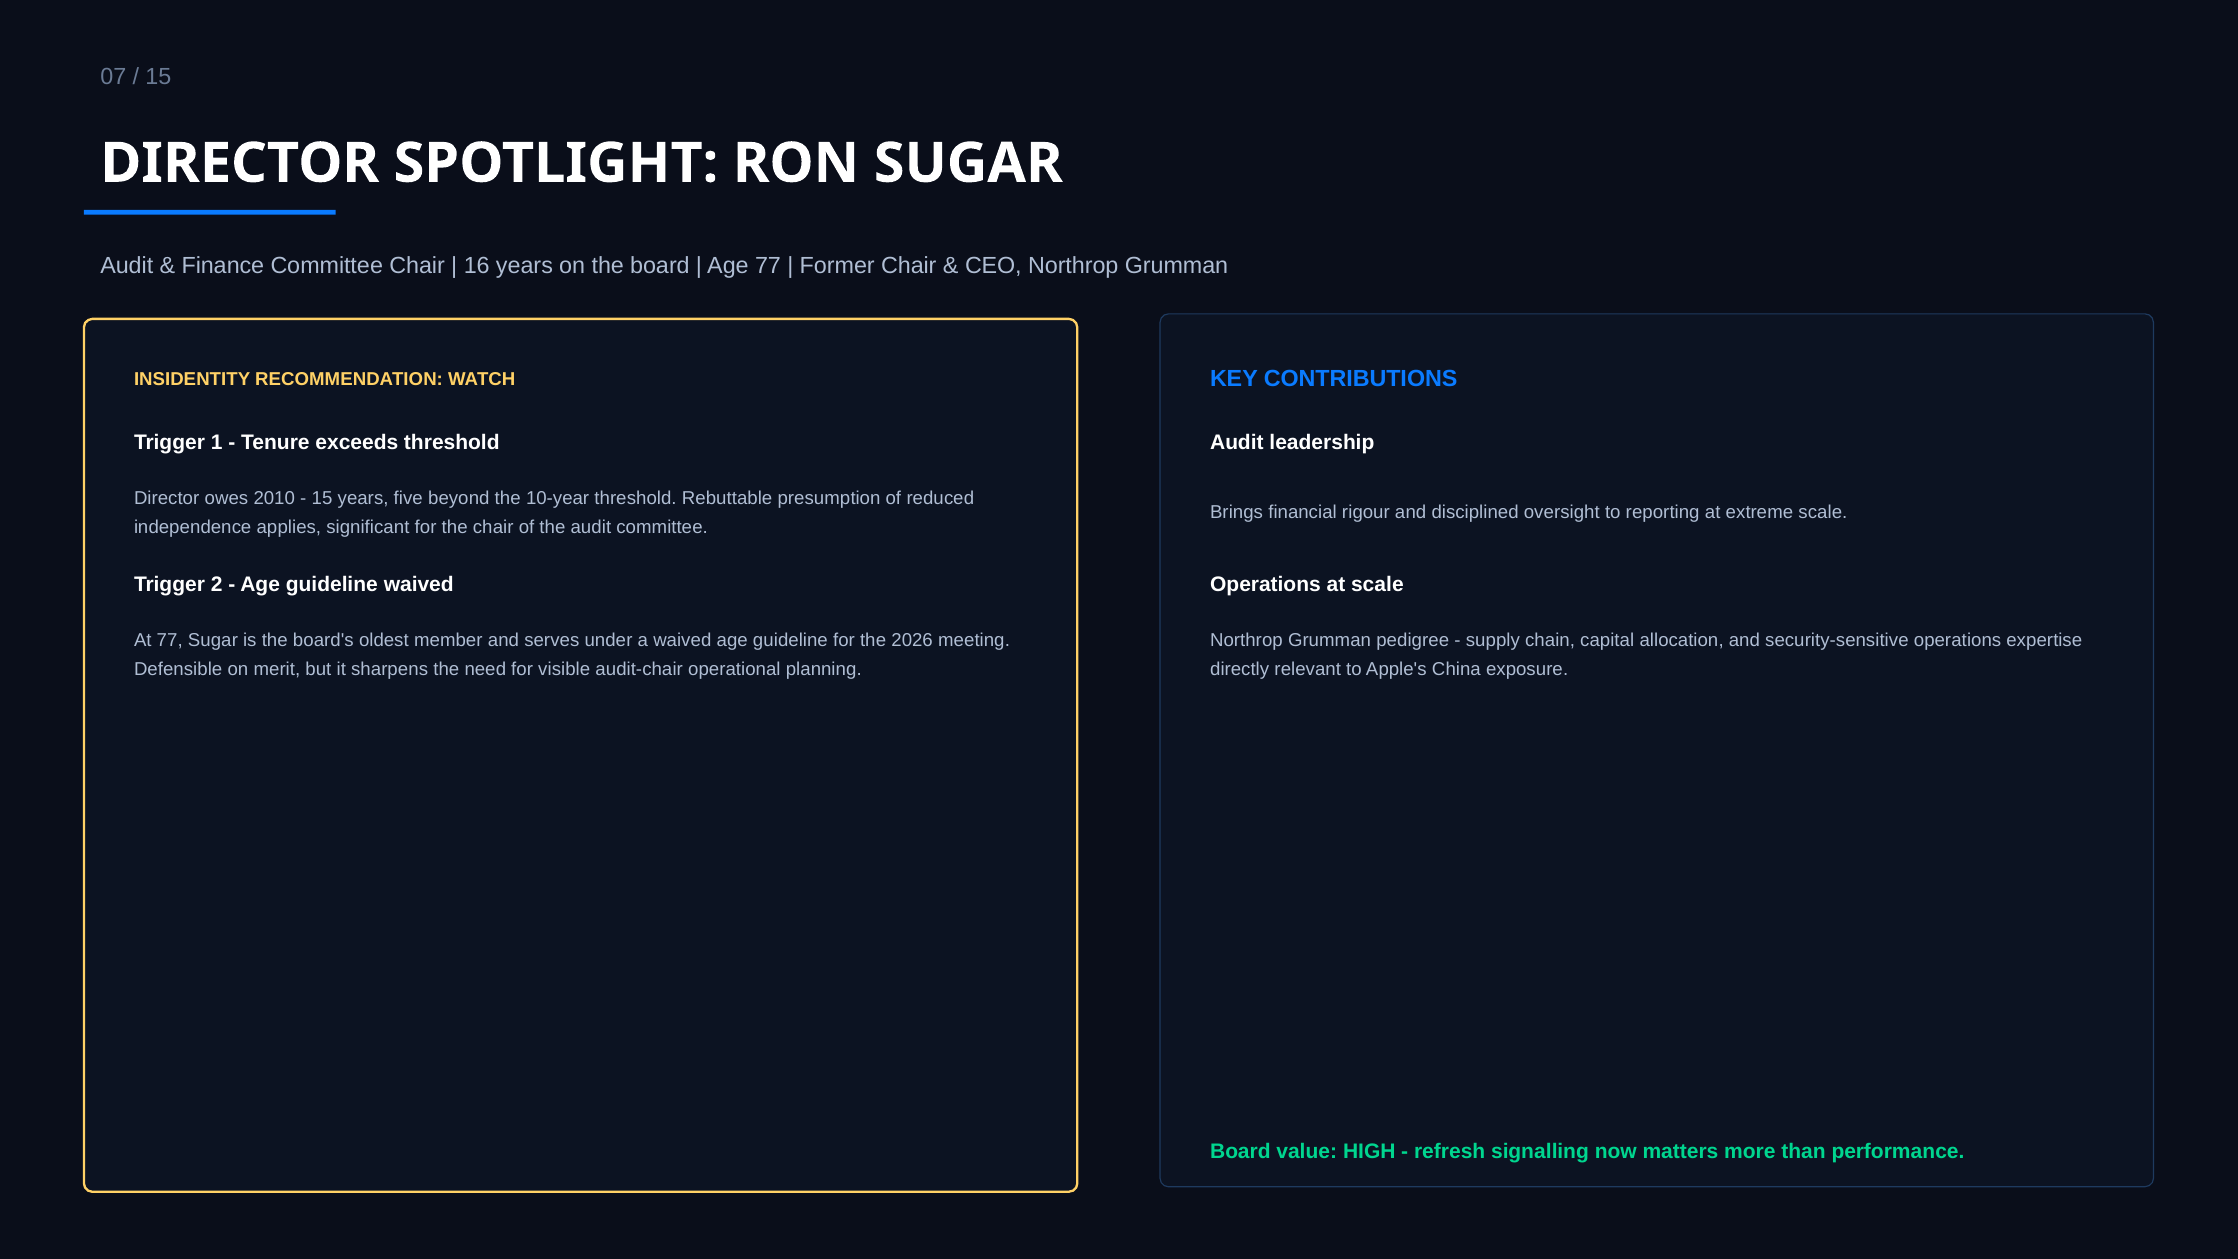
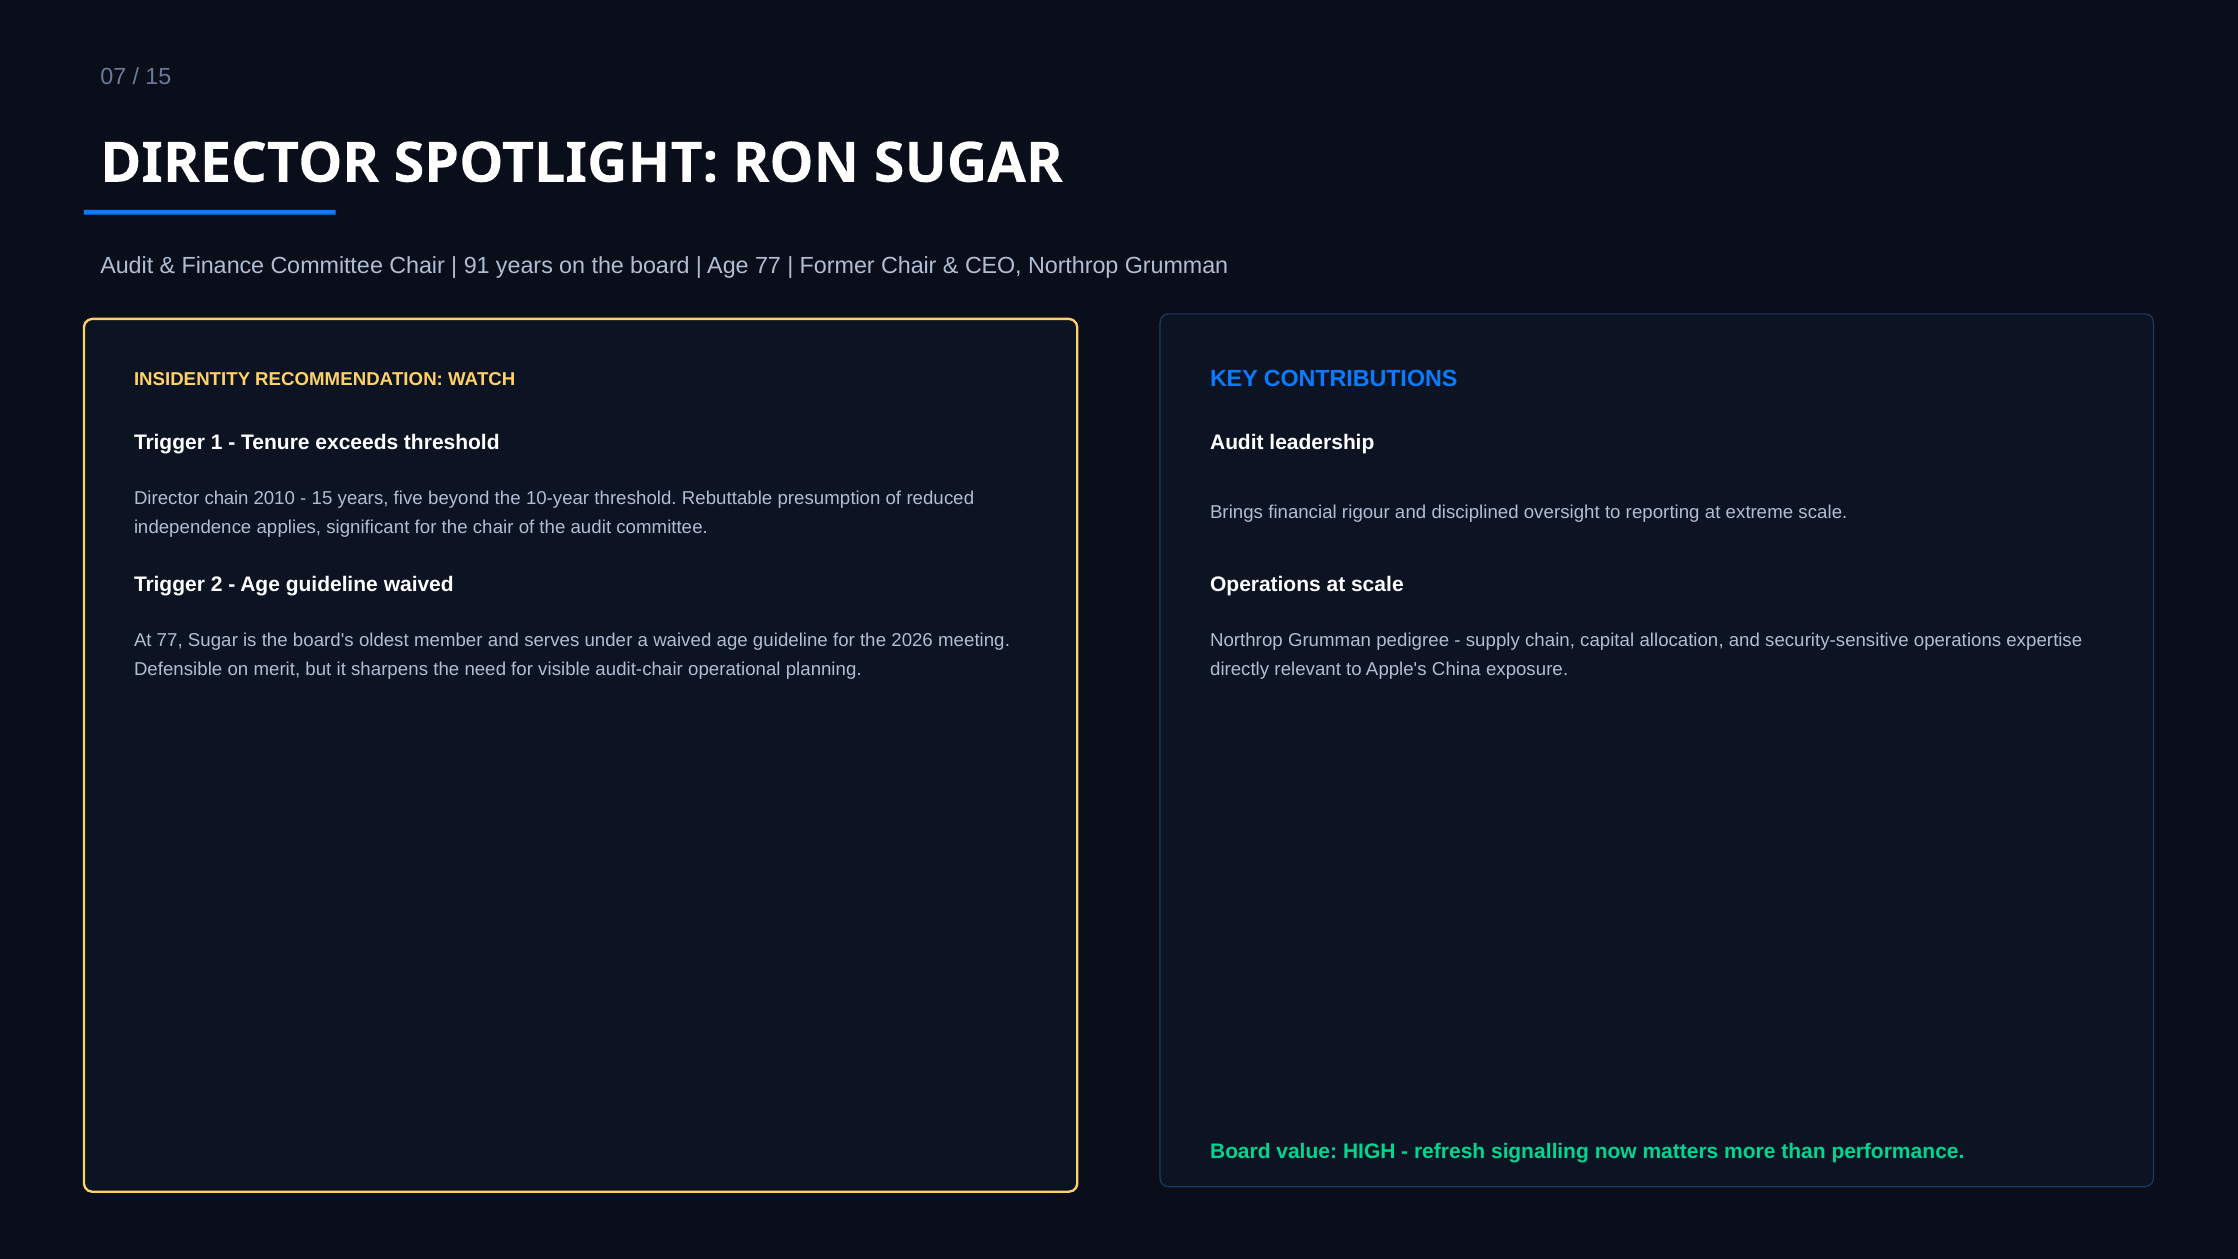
16: 16 -> 91 (477, 266)
Director owes: owes -> chain (227, 498)
